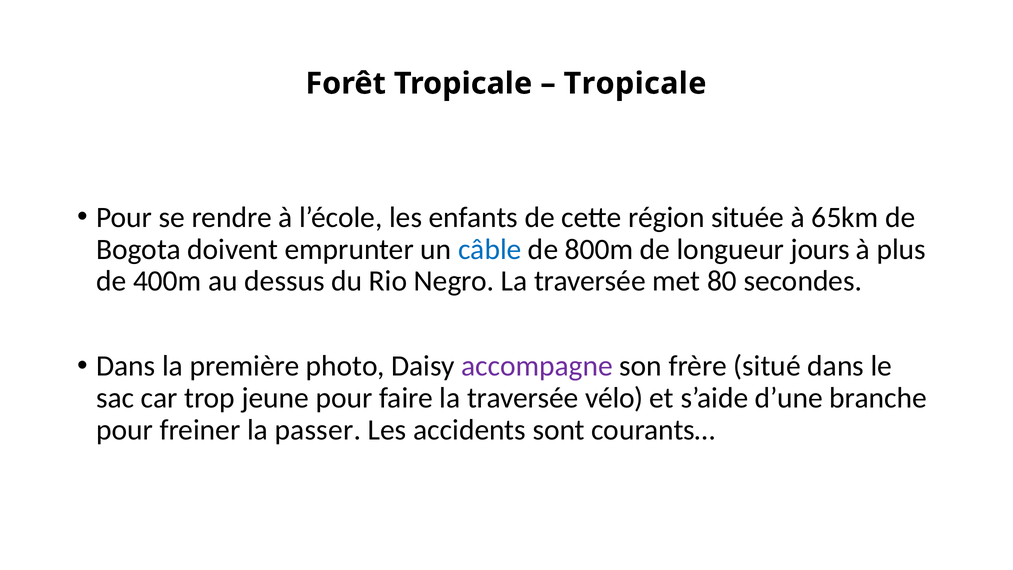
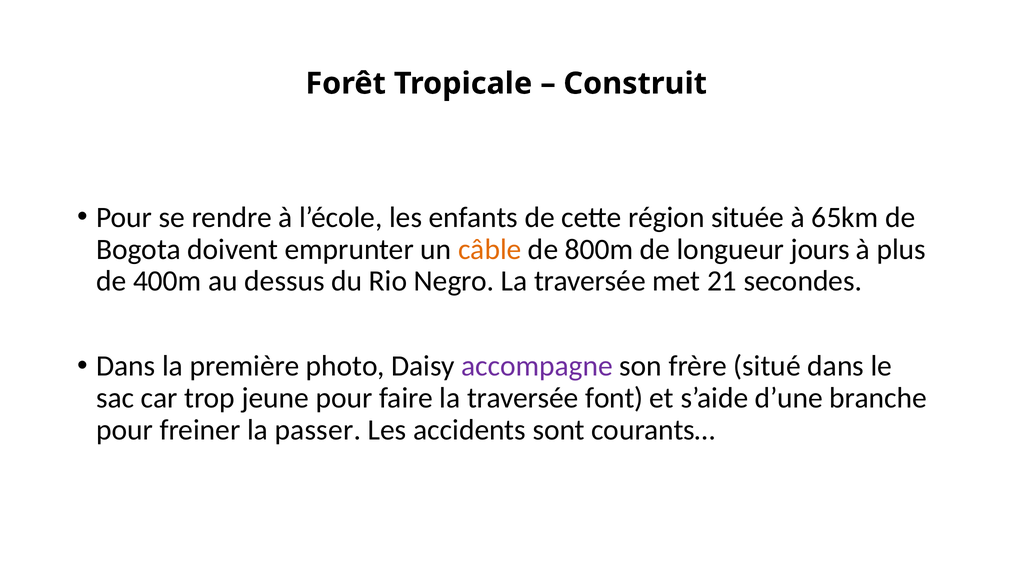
Tropicale: Tropicale -> Construit (635, 83)
câble colour: blue -> orange (490, 249)
80: 80 -> 21 (722, 281)
vélo: vélo -> font (614, 398)
